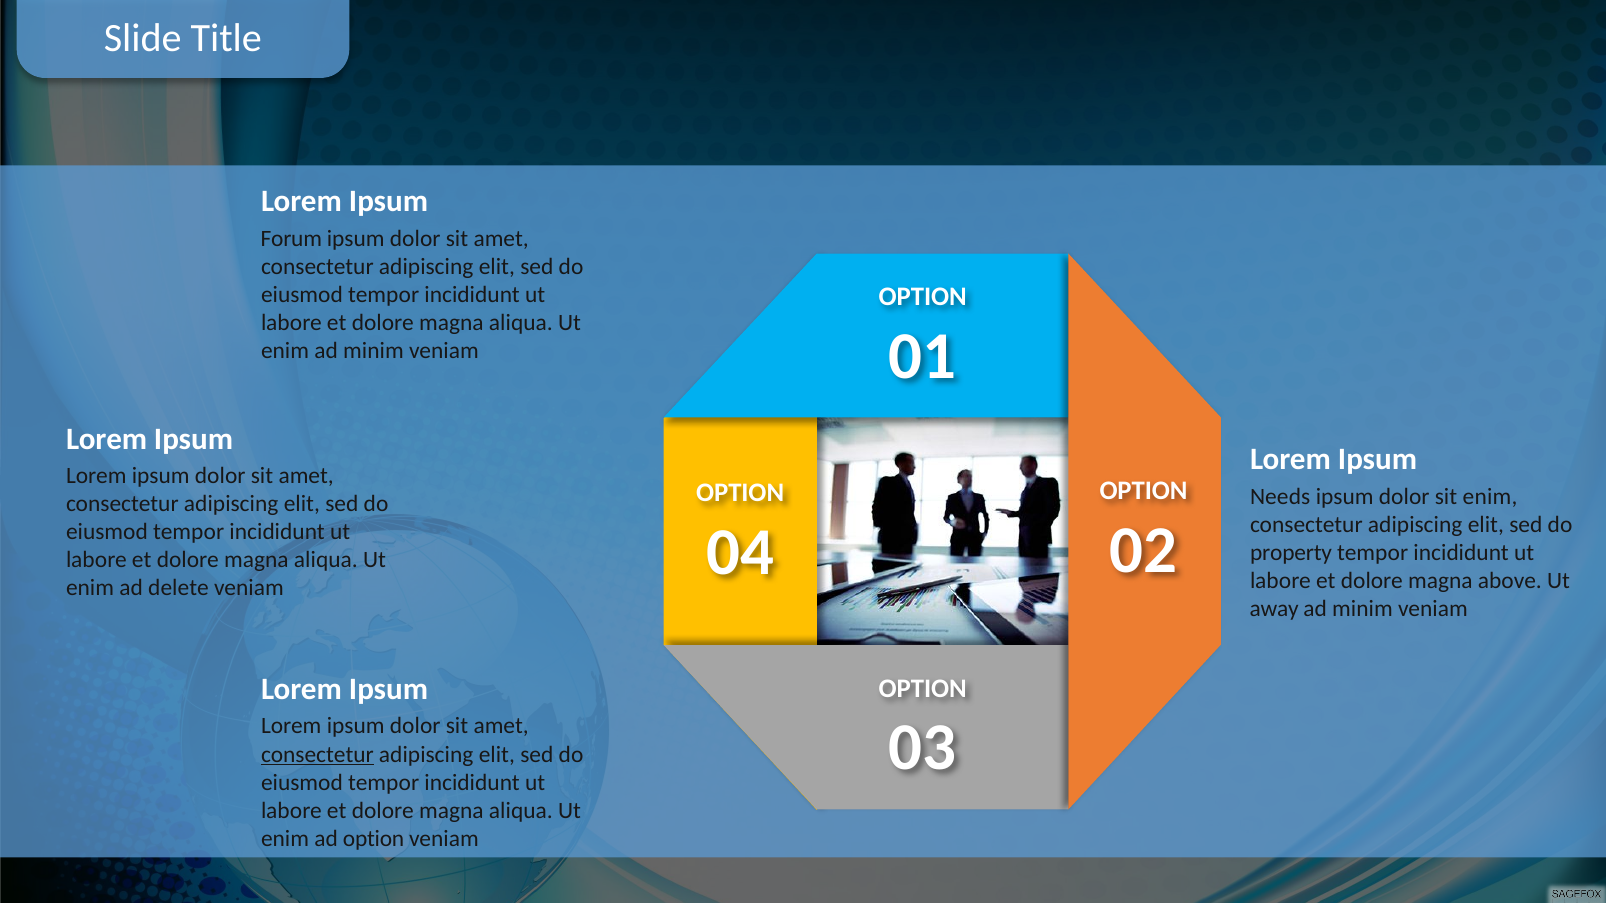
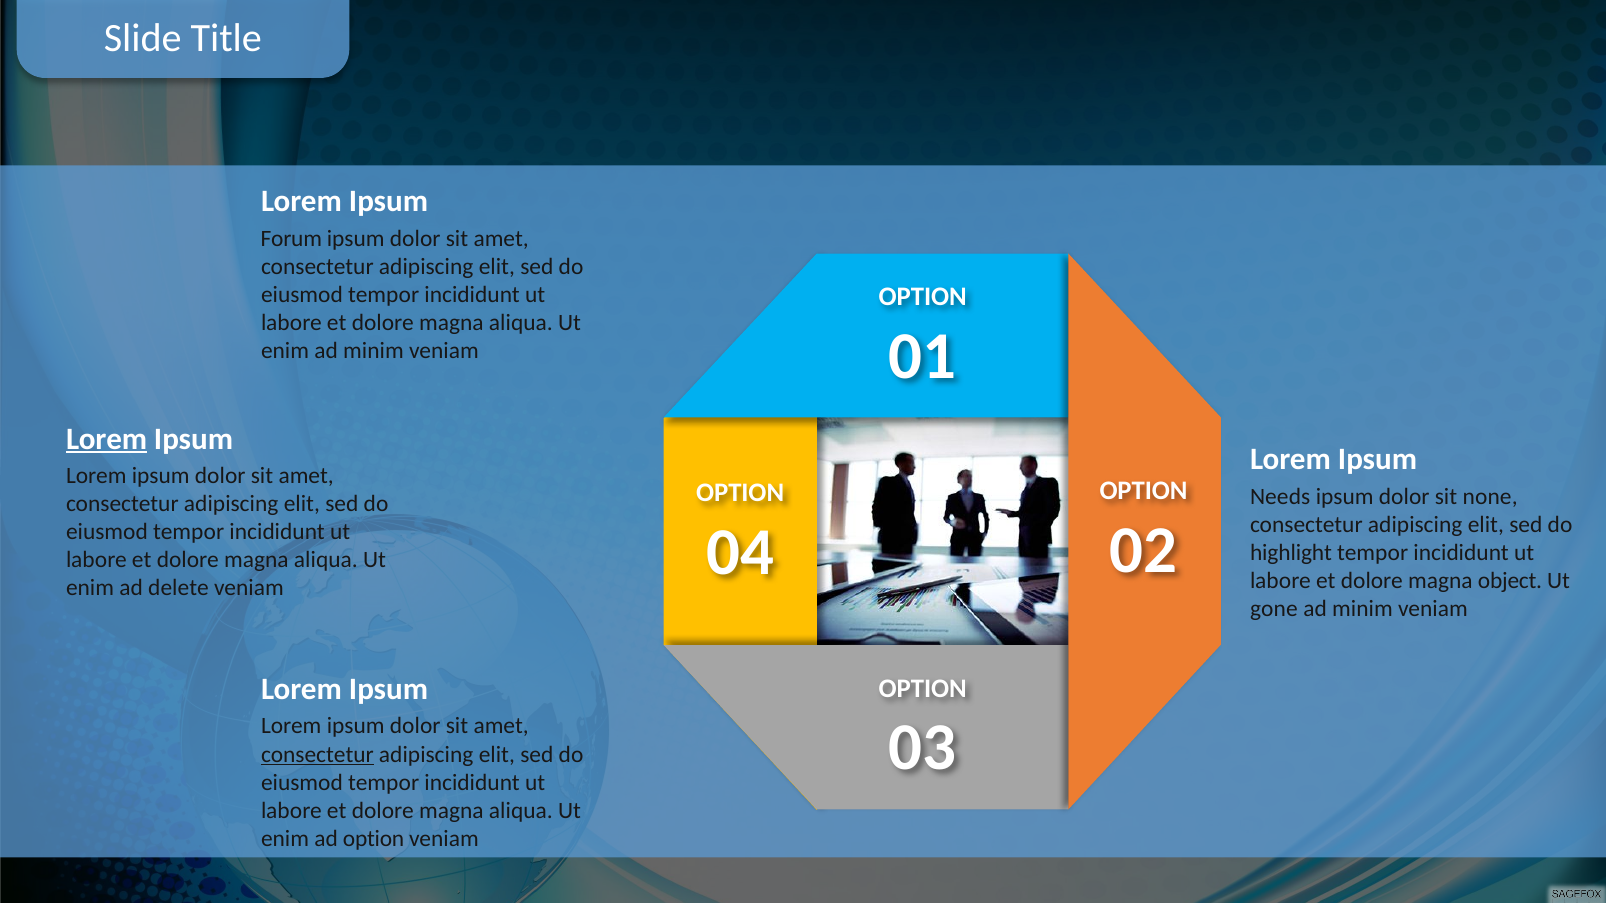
Lorem underline: none -> present (107, 439)
sit enim: enim -> none (1490, 497)
property: property -> highlight (1291, 553)
above: above -> object (1510, 581)
away: away -> gone (1274, 609)
